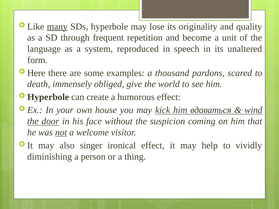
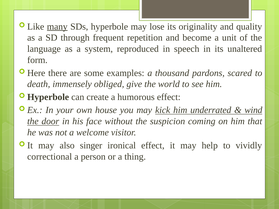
вдаваться: вдаваться -> underrated (211, 110)
not underline: present -> none (61, 133)
diminishing: diminishing -> correctional (50, 157)
